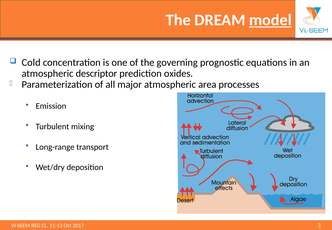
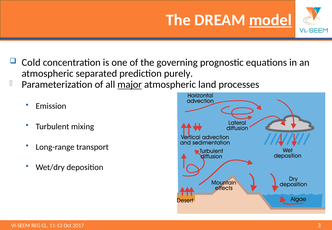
descriptor: descriptor -> separated (96, 73)
oxides: oxides -> purely (178, 73)
major underline: none -> present (130, 85)
area: area -> land (207, 85)
